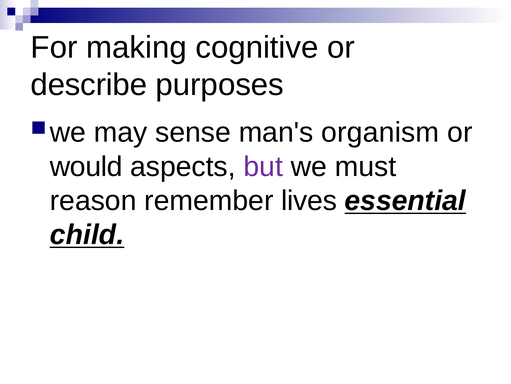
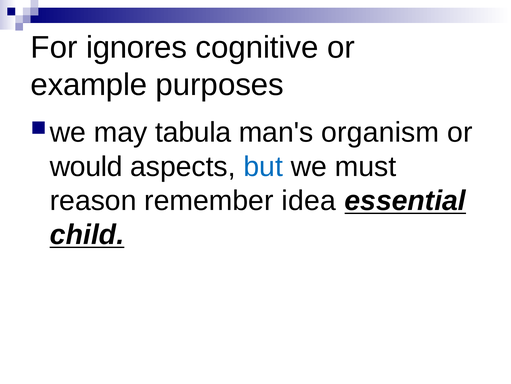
making: making -> ignores (137, 47)
describe: describe -> example (89, 85)
sense: sense -> tabula (193, 132)
but colour: purple -> blue (263, 166)
lives: lives -> idea (309, 200)
